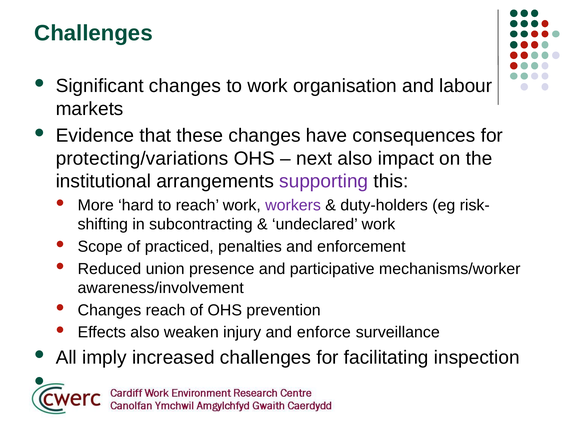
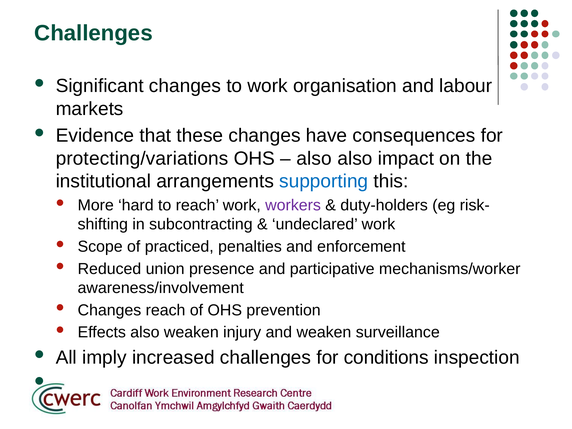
next: next -> also (314, 158)
supporting colour: purple -> blue (324, 181)
and enforce: enforce -> weaken (324, 332)
facilitating: facilitating -> conditions (386, 357)
